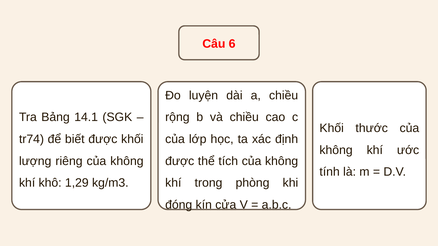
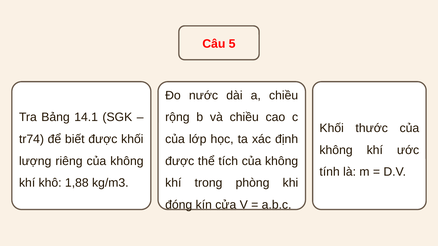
6: 6 -> 5 (232, 44)
luyện: luyện -> nước (203, 96)
1,29: 1,29 -> 1,88 (77, 183)
